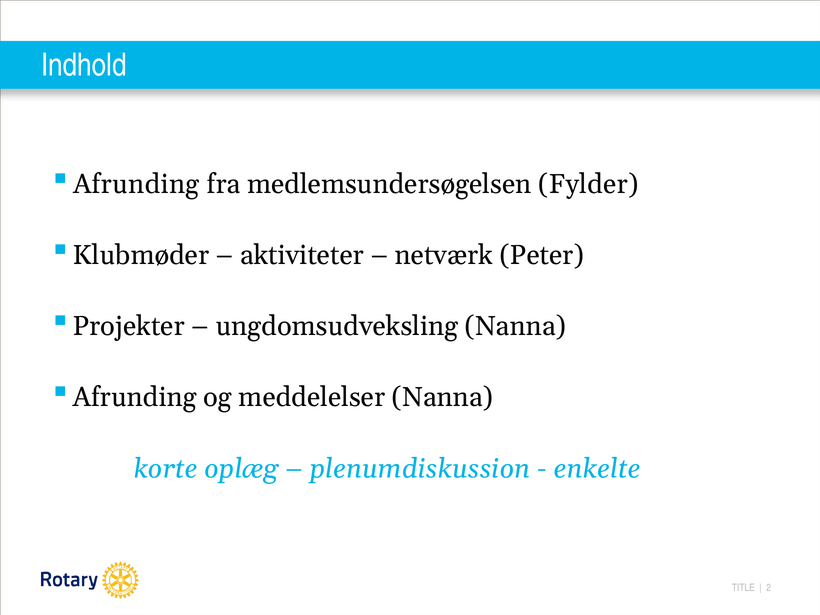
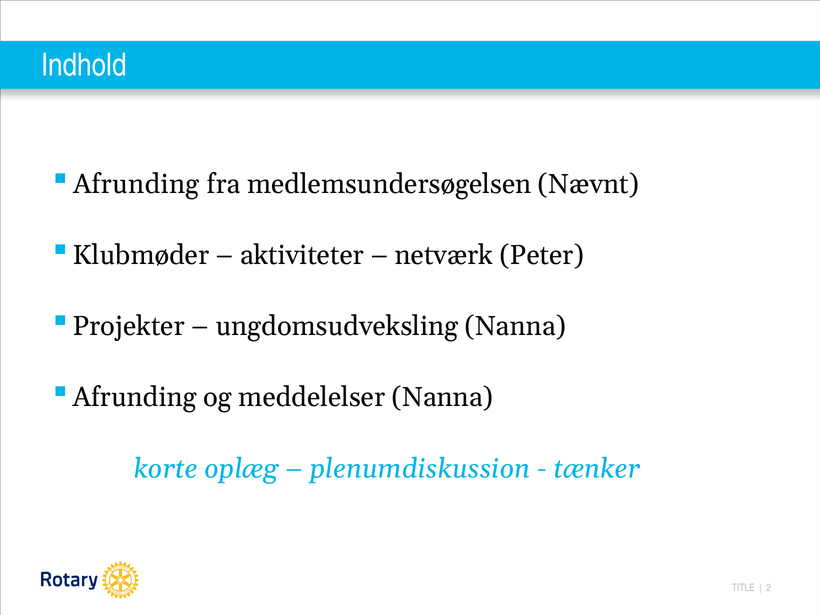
Fylder: Fylder -> Nævnt (589, 184)
enkelte: enkelte -> tænker (597, 468)
